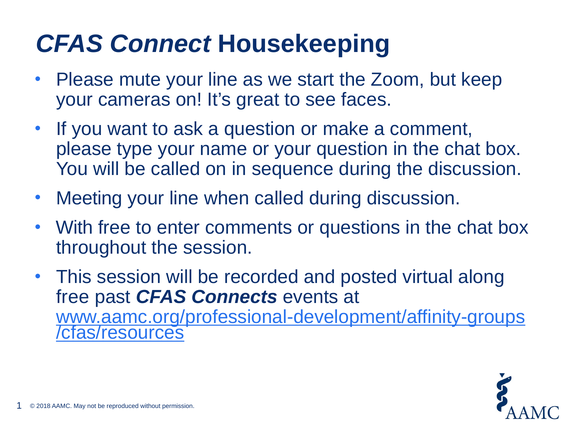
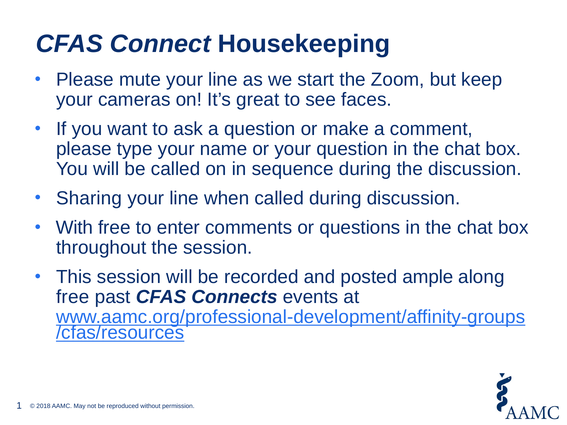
Meeting: Meeting -> Sharing (89, 198)
virtual: virtual -> ample (428, 277)
